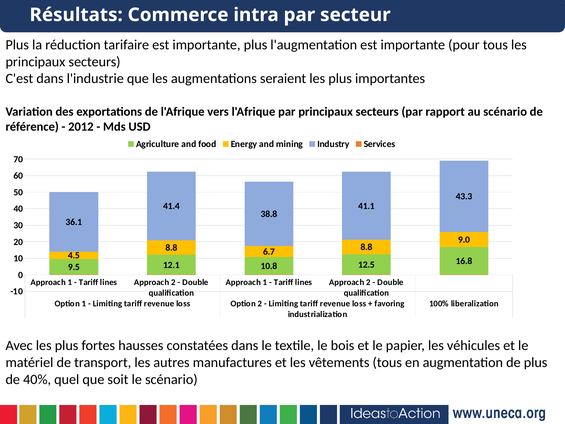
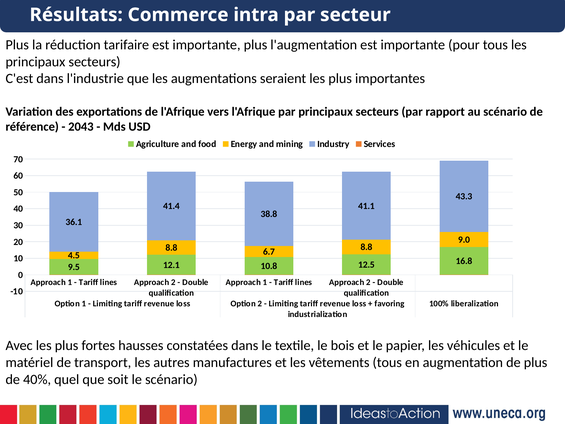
2012: 2012 -> 2043 (81, 127)
